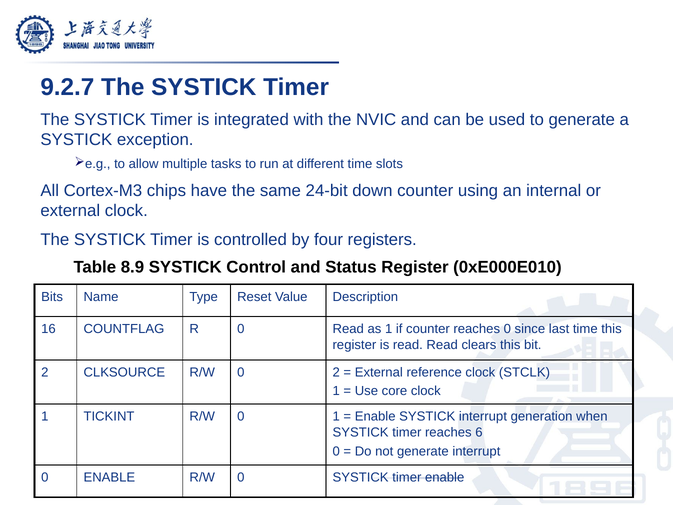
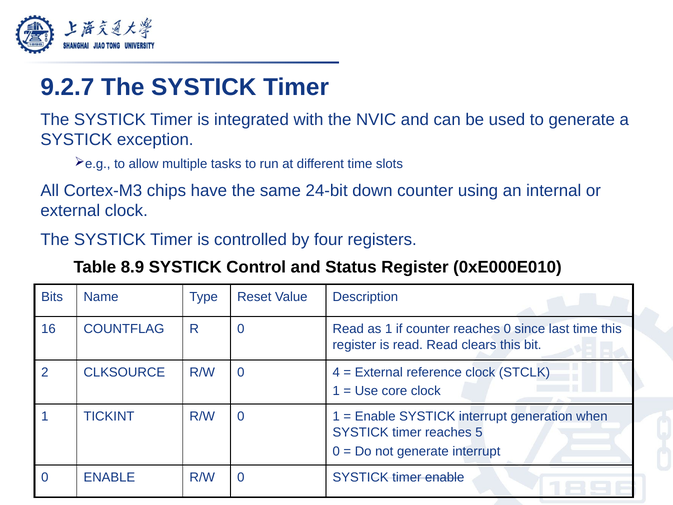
0 2: 2 -> 4 (336, 372)
6: 6 -> 5 (479, 432)
